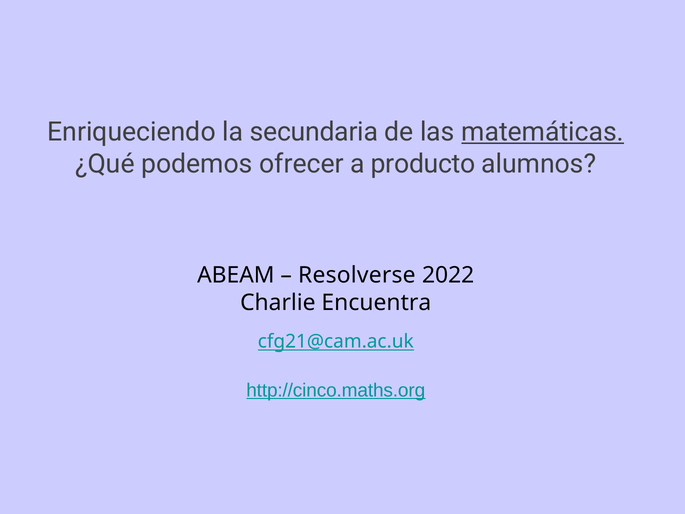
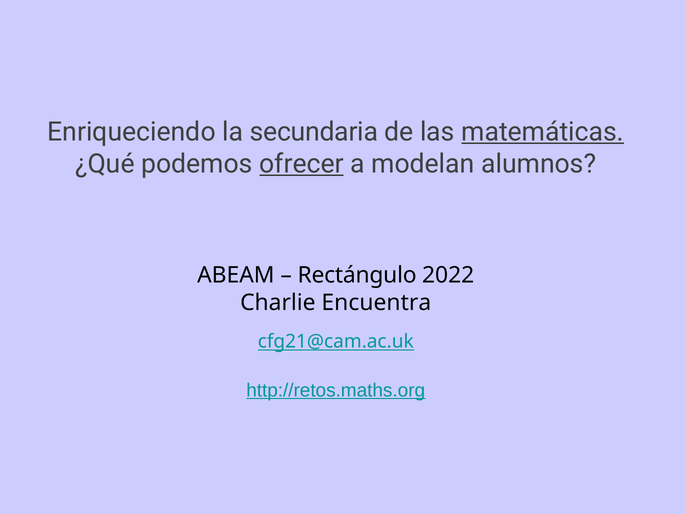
ofrecer underline: none -> present (301, 164)
producto: producto -> modelan (423, 164)
Resolverse: Resolverse -> Rectángulo (357, 275)
http://cinco.maths.org: http://cinco.maths.org -> http://retos.maths.org (336, 390)
